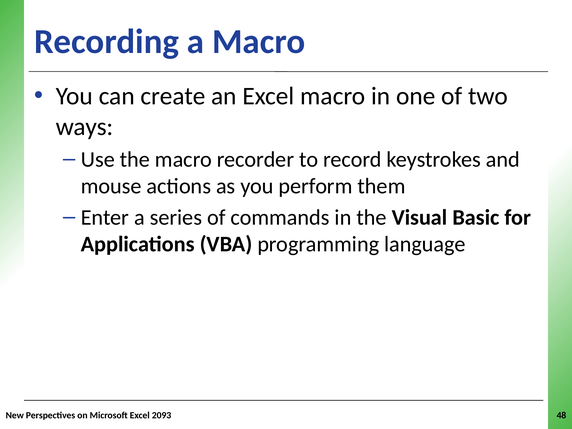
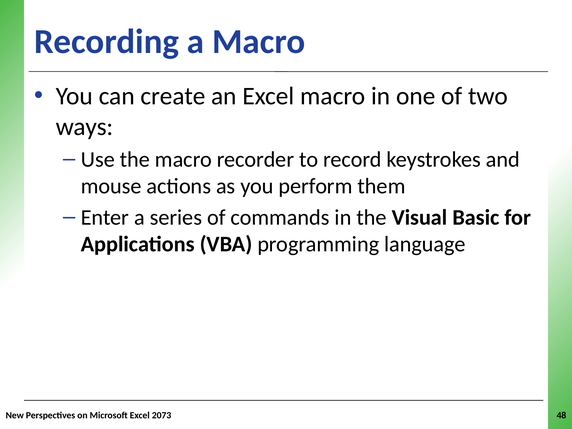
2093: 2093 -> 2073 (162, 415)
